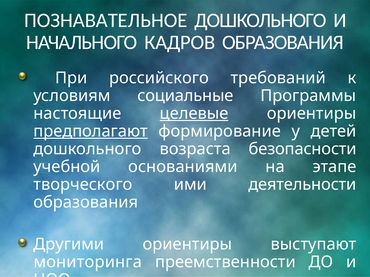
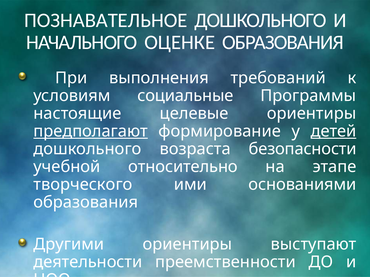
КАДРОВ: КАДРОВ -> ОЦЕНКЕ (180, 42)
российского: российского -> выполнения (159, 78)
целевые underline: present -> none (194, 114)
детей underline: none -> present (333, 131)
основаниями: основаниями -> относительно (183, 167)
деятельности: деятельности -> основаниями (302, 185)
мониторинга: мониторинга -> деятельности (88, 262)
